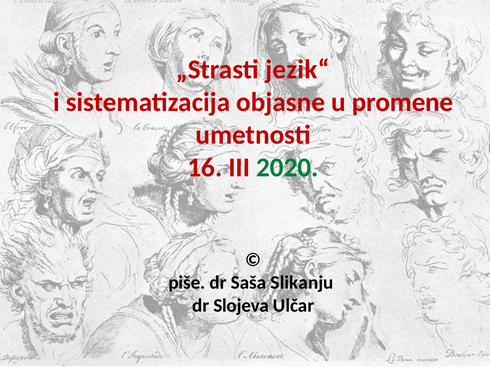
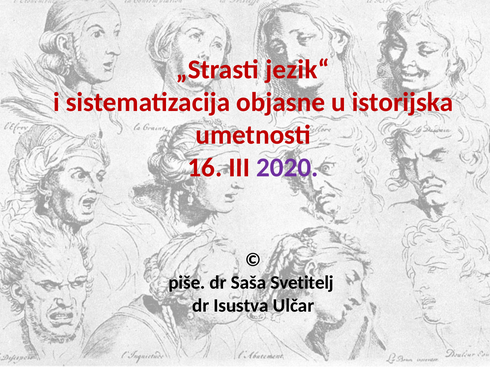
promene: promene -> istorijska (403, 102)
2020 colour: green -> purple (287, 168)
Slikanju: Slikanju -> Svetitelj (302, 283)
Slojeva: Slojeva -> Isustva (241, 306)
